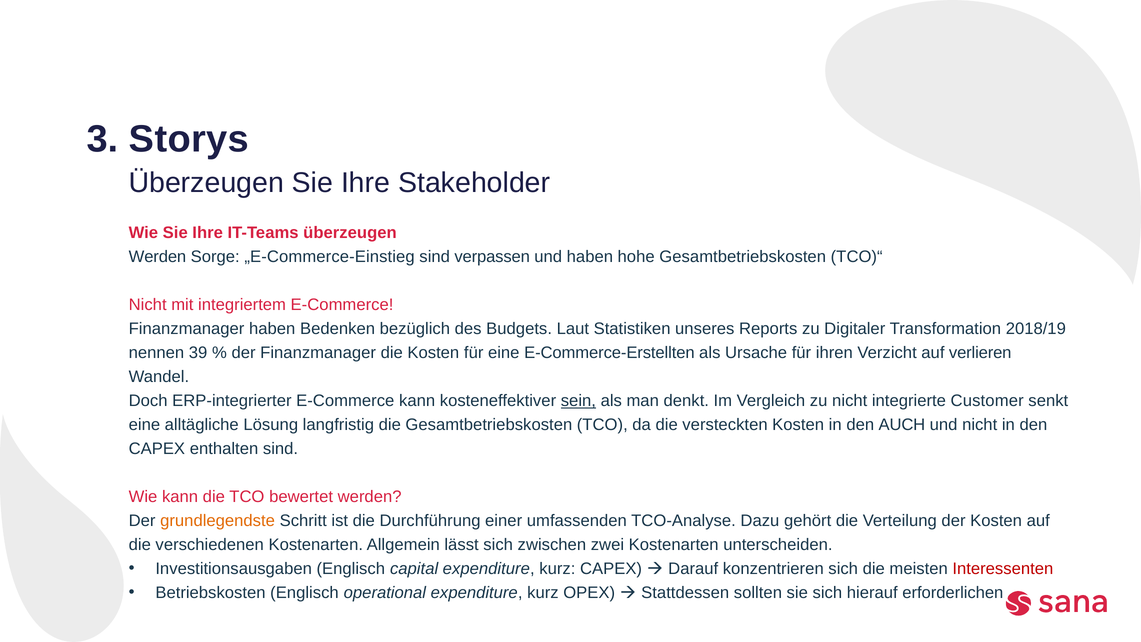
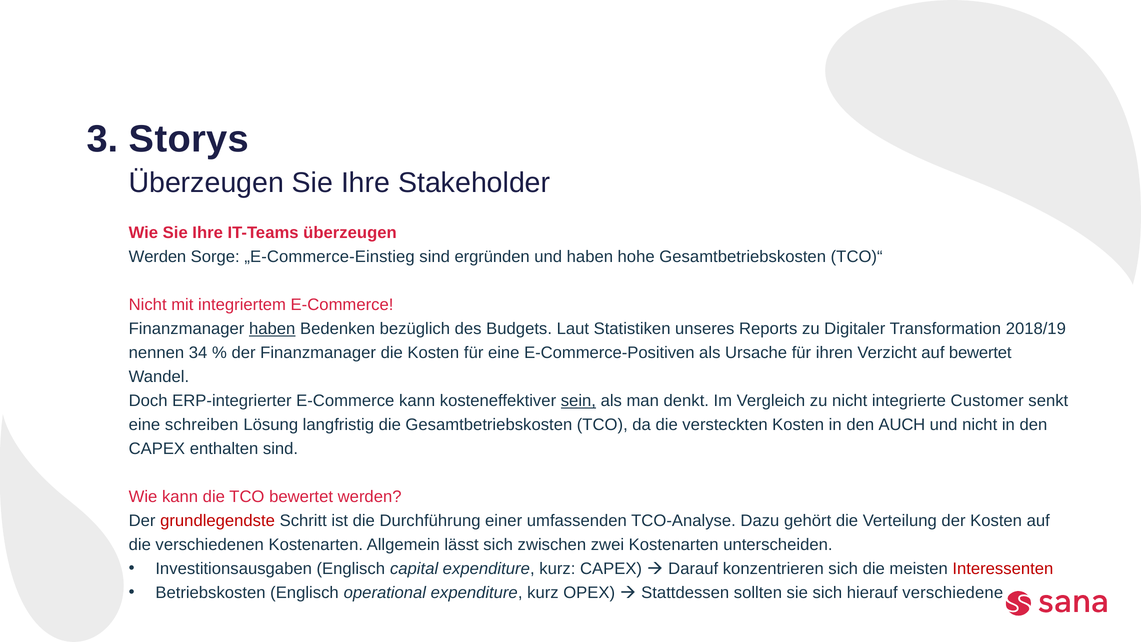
verpassen: verpassen -> ergründen (492, 257)
haben underline: none -> present (272, 329)
39: 39 -> 34 (198, 353)
E-Commerce-Erstellten: E-Commerce-Erstellten -> E-Commerce-Positiven (609, 353)
auf verlieren: verlieren -> bewertet (980, 353)
alltägliche: alltägliche -> schreiben (202, 425)
grundlegendste colour: orange -> red (218, 521)
erforderlichen: erforderlichen -> verschiedene (953, 593)
